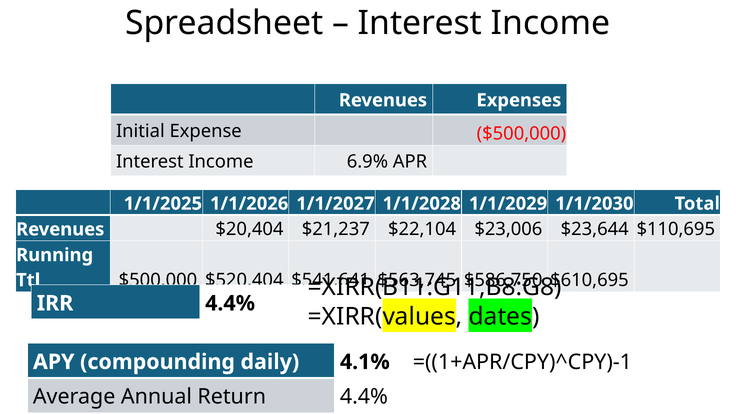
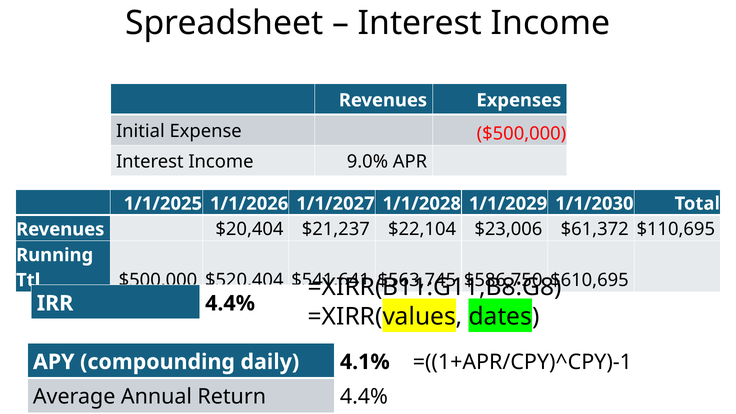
6.9%: 6.9% -> 9.0% (367, 162)
$23,644: $23,644 -> $61,372 (595, 229)
